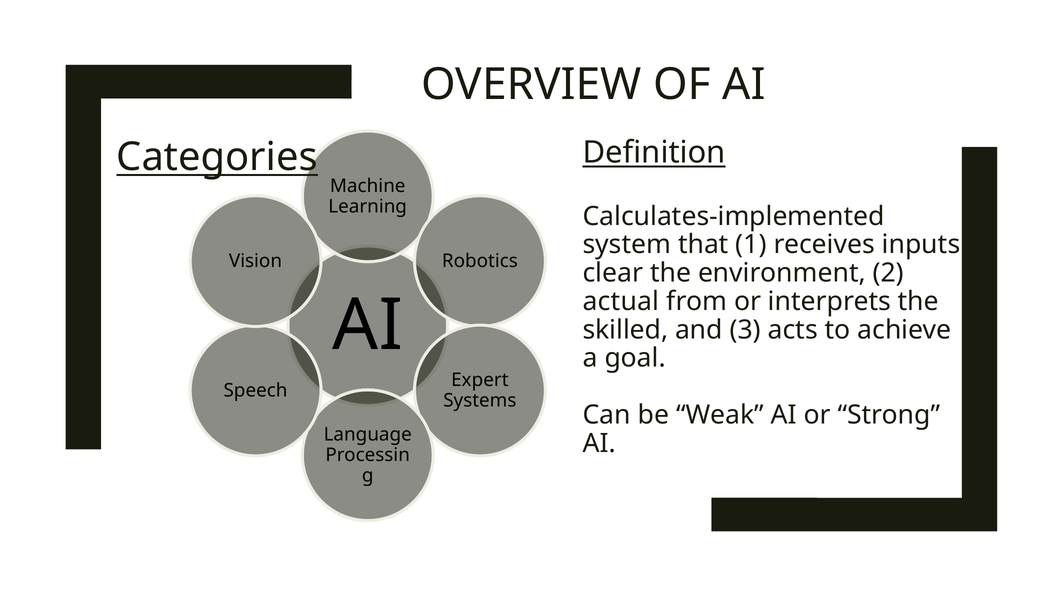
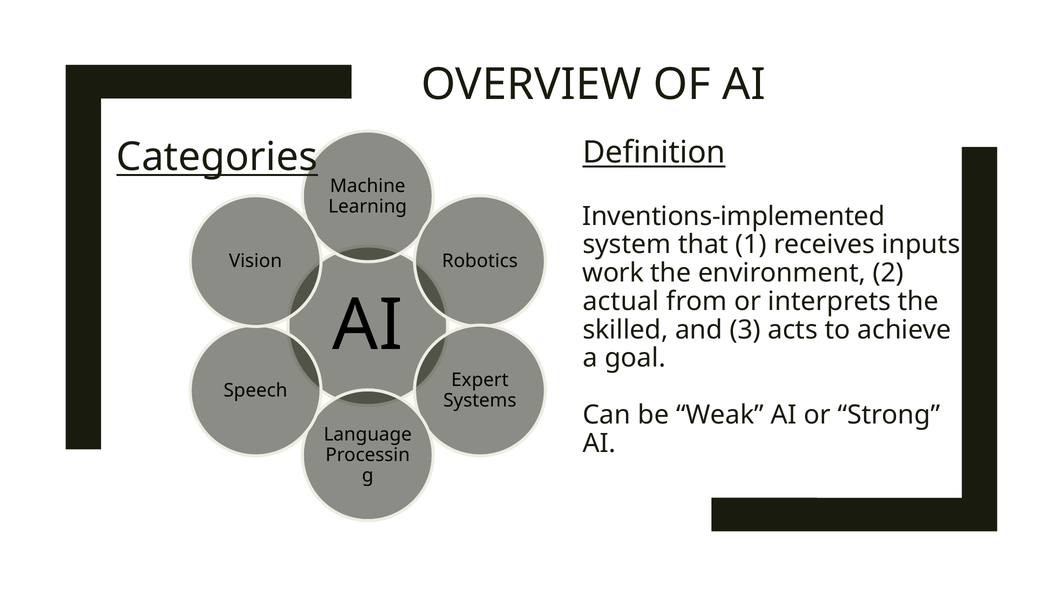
Calculates-implemented: Calculates-implemented -> Inventions-implemented (734, 216)
clear: clear -> work (613, 273)
